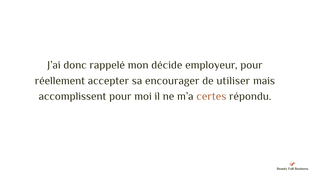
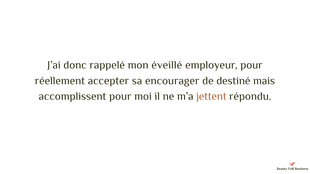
décide: décide -> éveillé (167, 65)
utiliser: utiliser -> destiné (233, 81)
certes: certes -> jettent (211, 96)
